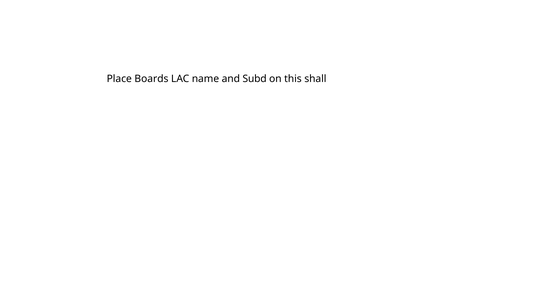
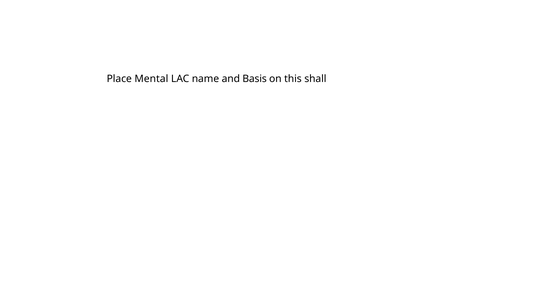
Boards: Boards -> Mental (151, 78)
Subd: Subd -> Basis (255, 78)
